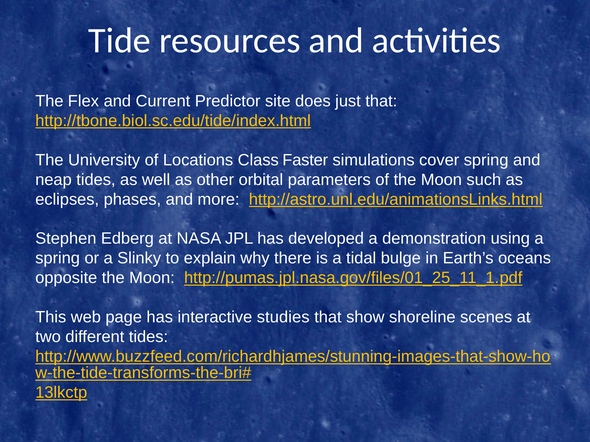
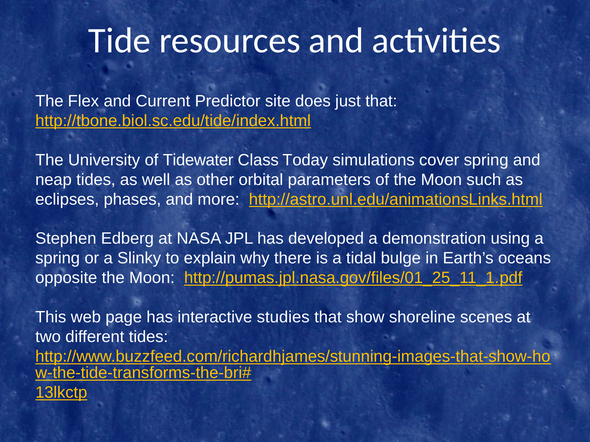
Locations: Locations -> Tidewater (198, 160)
Faster: Faster -> Today (305, 160)
